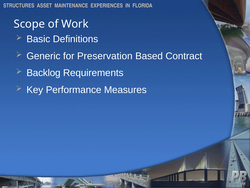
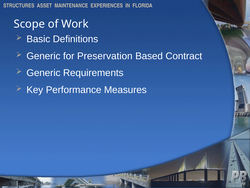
Backlog: Backlog -> Generic (43, 73)
